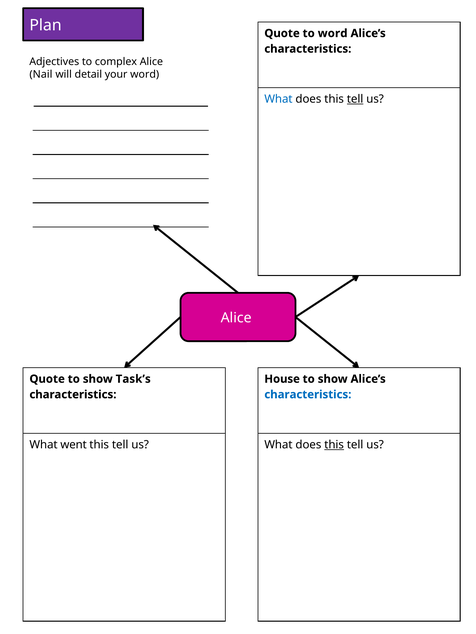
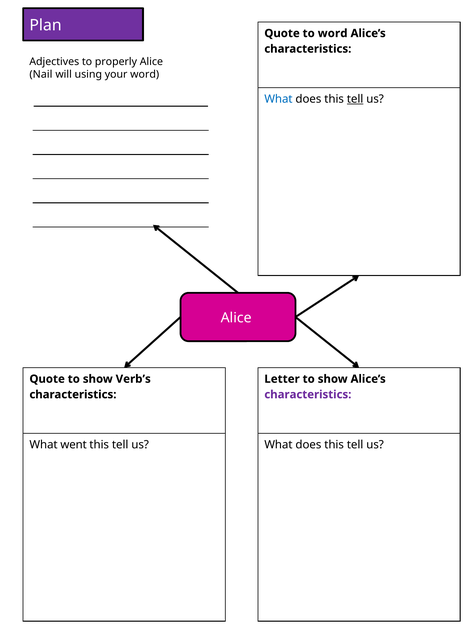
complex: complex -> properly (116, 62)
detail: detail -> using (88, 75)
Task’s: Task’s -> Verb’s (133, 379)
House: House -> Letter (282, 379)
characteristics colour: blue -> purple (308, 395)
this underline: present -> none (334, 445)
